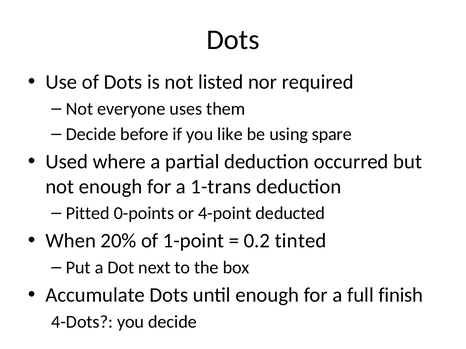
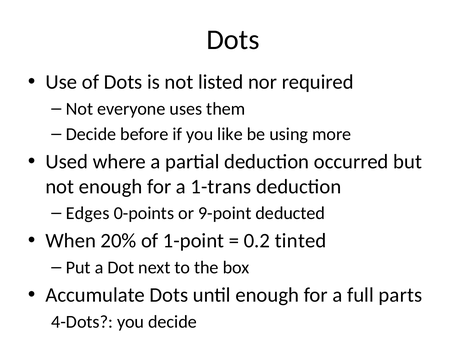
spare: spare -> more (332, 134)
Pitted: Pitted -> Edges (88, 214)
4-point: 4-point -> 9-point (225, 214)
finish: finish -> parts (400, 296)
